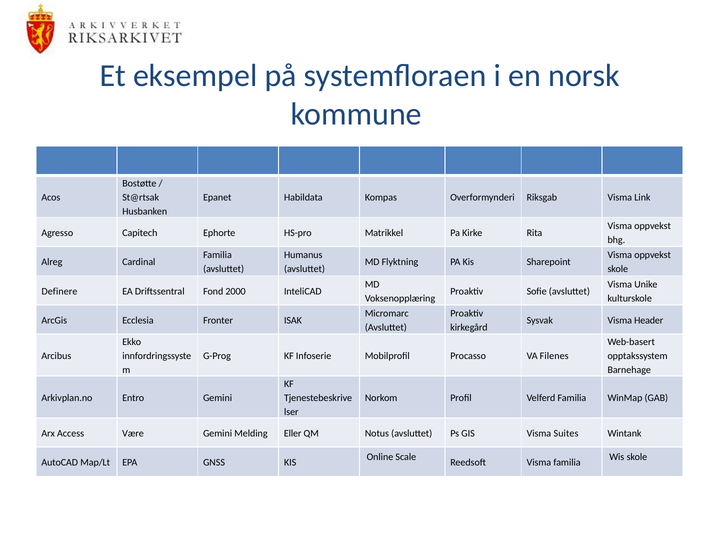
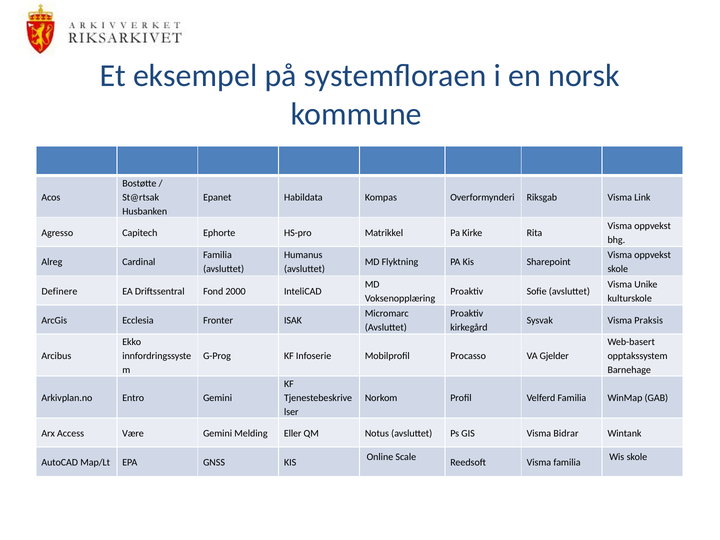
Header: Header -> Praksis (649, 321)
Filenes: Filenes -> Gjelder (554, 356)
Suites: Suites -> Bidrar (566, 433)
